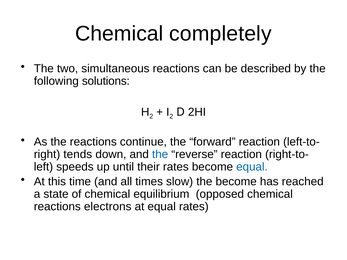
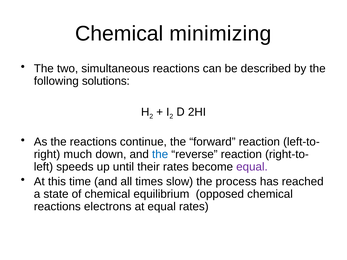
completely: completely -> minimizing (220, 34)
tends: tends -> much (78, 155)
equal colour: blue -> purple (252, 167)
the become: become -> process (236, 182)
